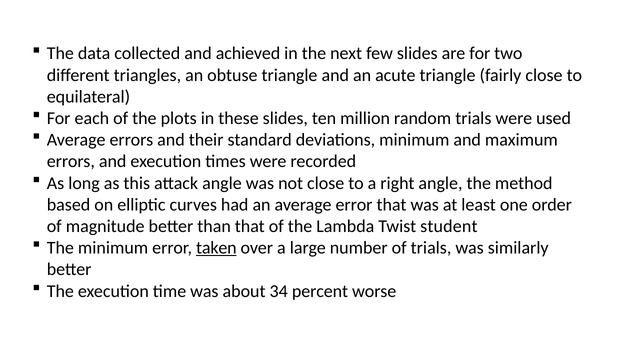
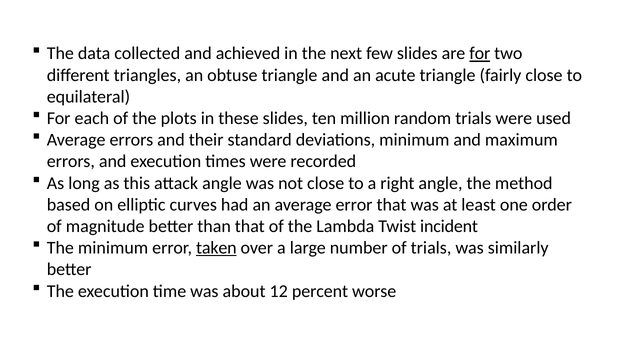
for underline: none -> present (480, 54)
student: student -> incident (449, 226)
34: 34 -> 12 (279, 291)
